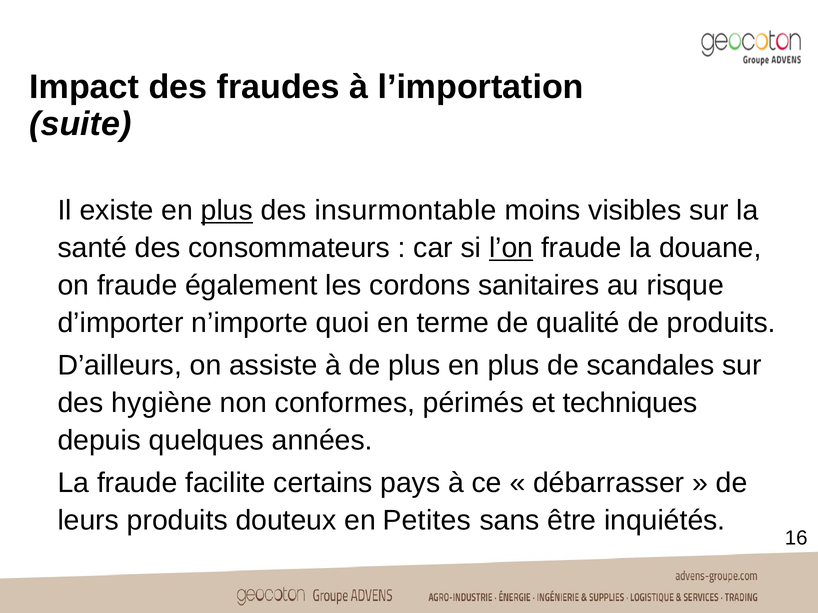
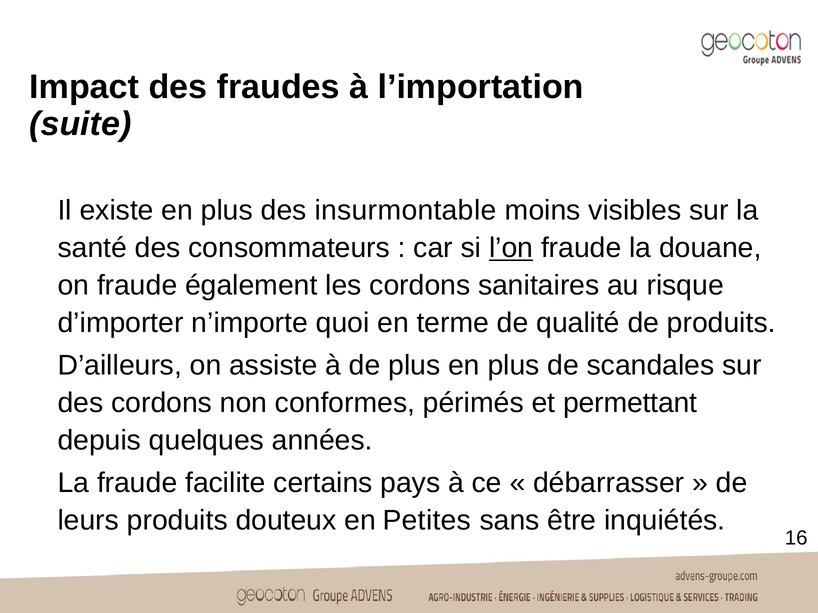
plus underline: present -> none (227, 211)
des hygiène: hygiène -> cordons (162, 403)
techniques: techniques -> permettant (630, 403)
